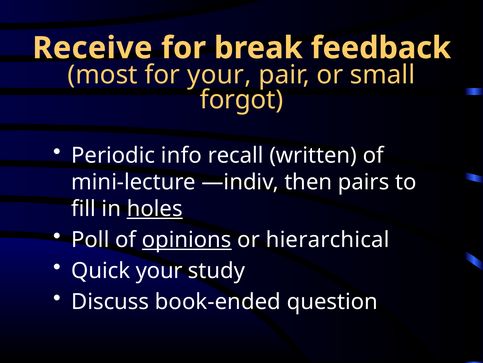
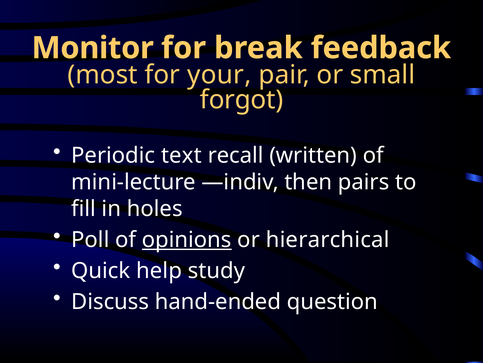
Receive: Receive -> Monitor (93, 48)
info: info -> text (181, 155)
holes underline: present -> none (155, 208)
Quick your: your -> help (159, 270)
book-ended: book-ended -> hand-ended (218, 301)
